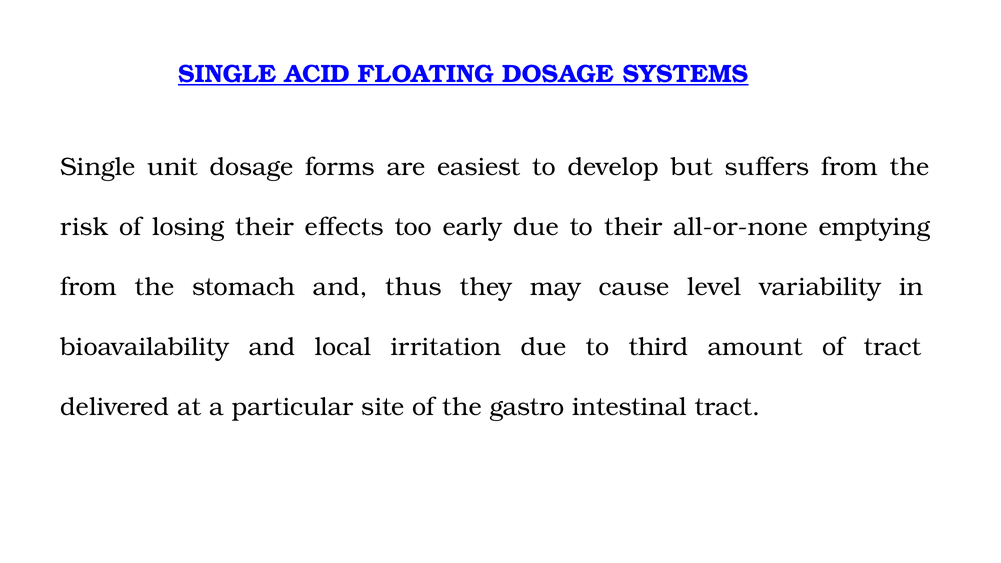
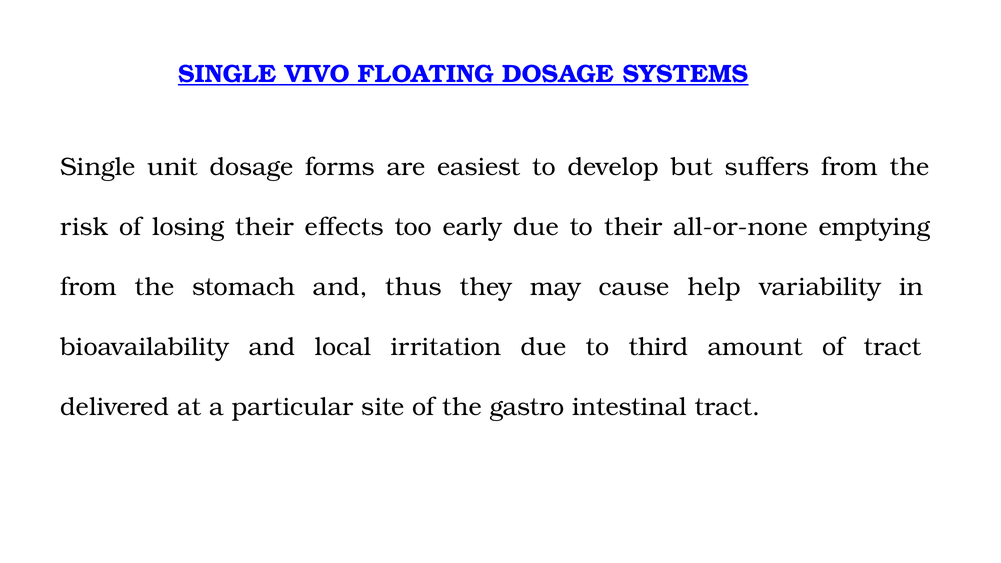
ACID: ACID -> VIVO (317, 74)
level: level -> help (714, 287)
